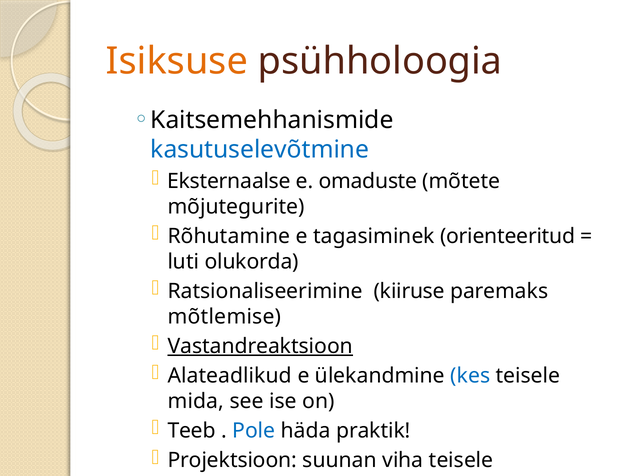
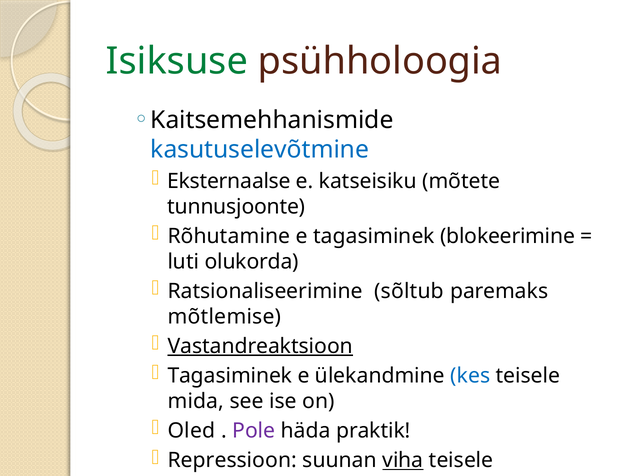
Isiksuse colour: orange -> green (177, 61)
omaduste: omaduste -> katseisiku (368, 181)
mõjutegurite: mõjutegurite -> tunnusjoonte (236, 207)
orienteeritud: orienteeritud -> blokeerimine (508, 236)
kiiruse: kiiruse -> sõltub (409, 291)
Alateadlikud: Alateadlikud -> Tagasiminek (230, 376)
Teeb: Teeb -> Oled (191, 431)
Pole colour: blue -> purple (254, 431)
Projektsioon: Projektsioon -> Repressioon (232, 461)
viha underline: none -> present (403, 461)
